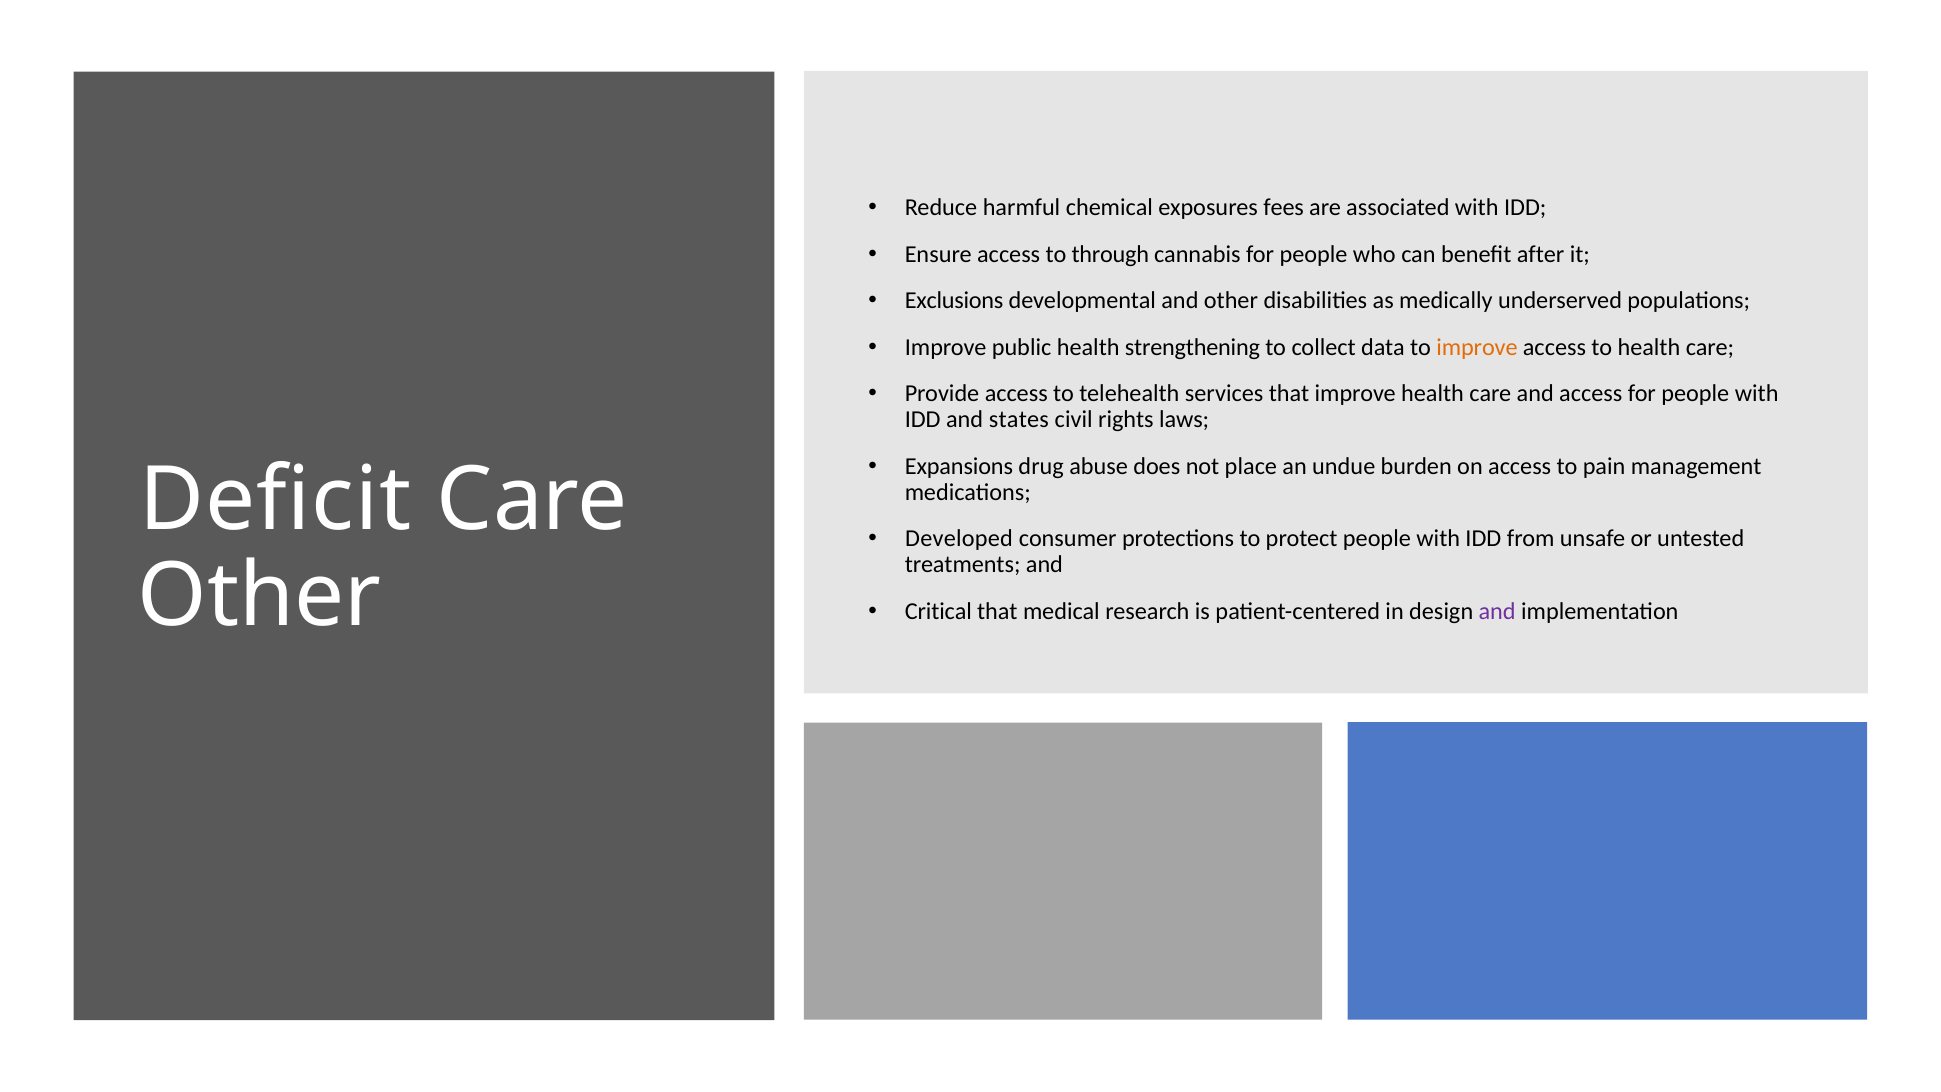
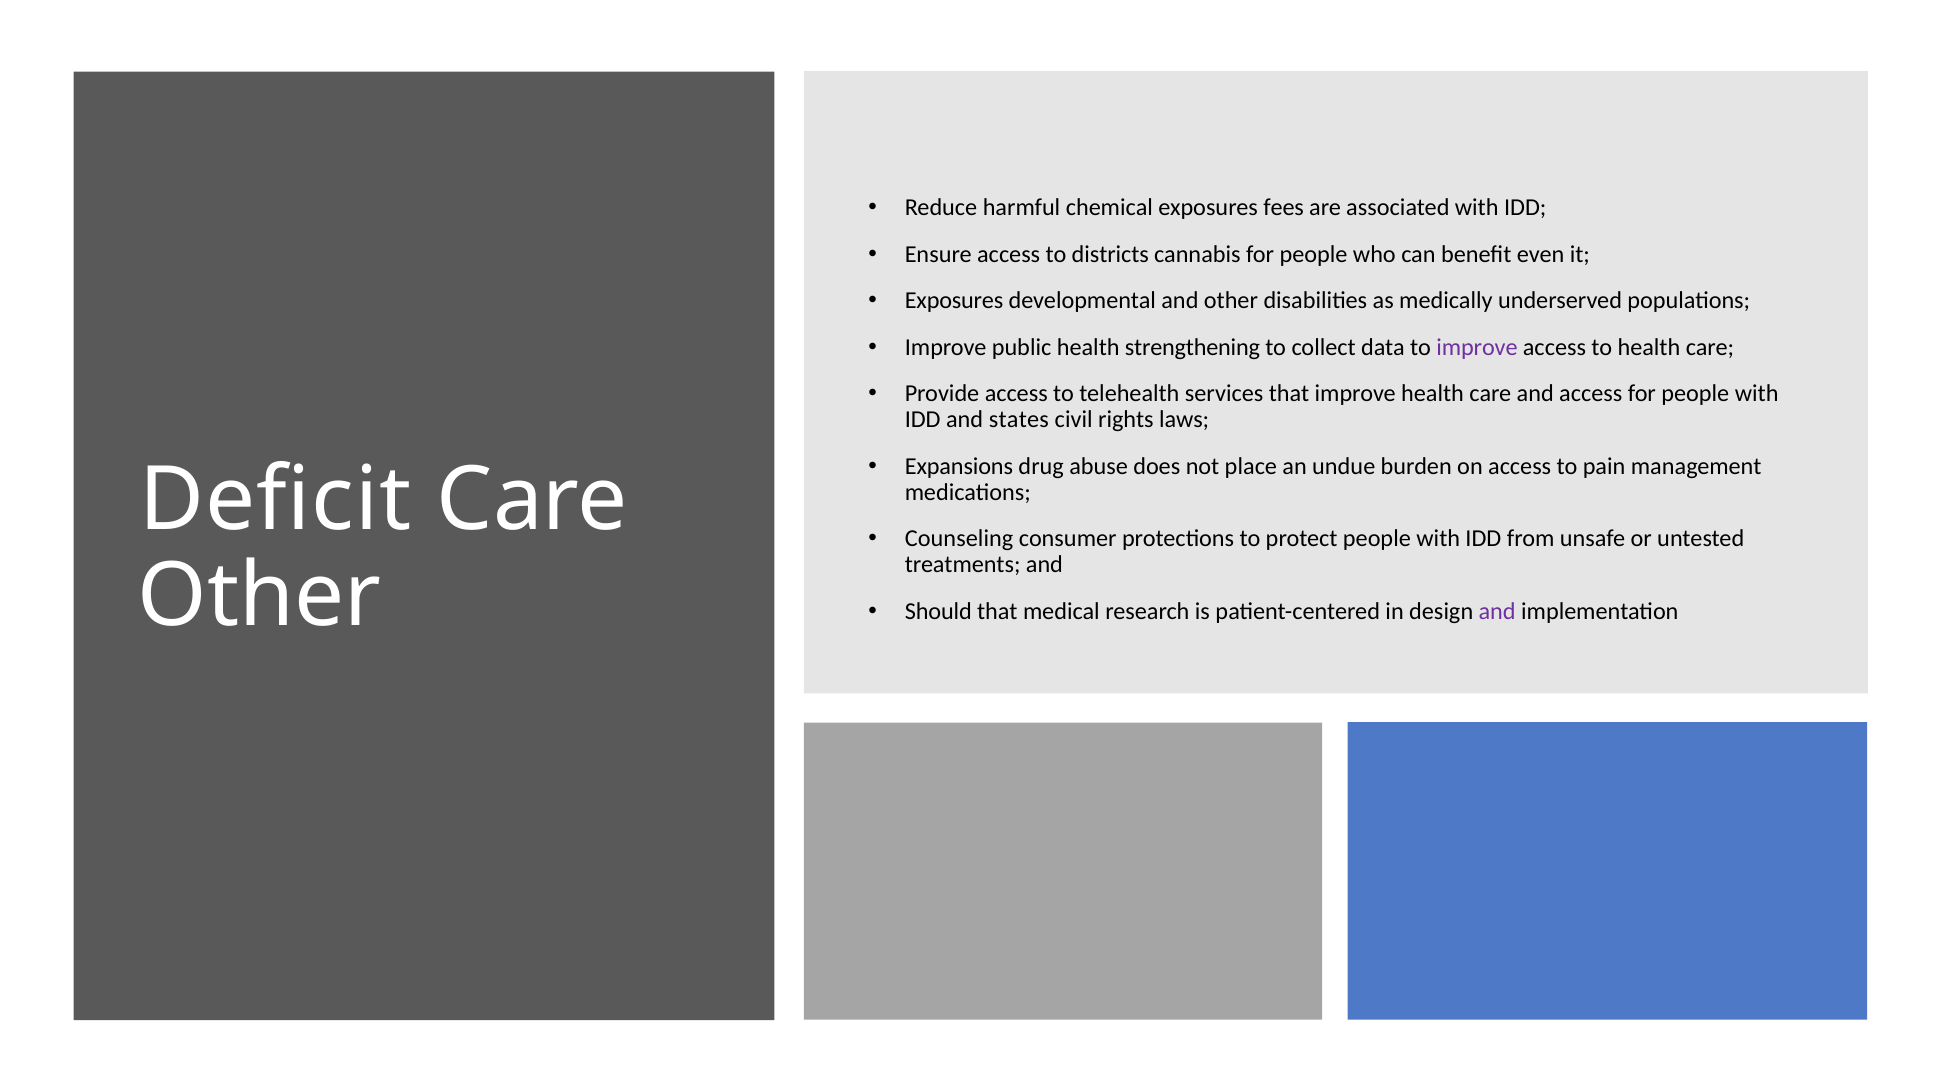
through: through -> districts (1110, 254)
after: after -> even (1541, 254)
Exclusions: Exclusions -> Exposures (954, 301)
improve colour: orange -> purple (1477, 347)
Developed: Developed -> Counseling (959, 539)
Critical: Critical -> Should (938, 611)
